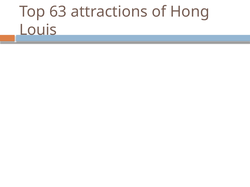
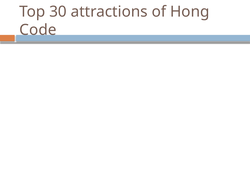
63: 63 -> 30 (58, 12)
Louis: Louis -> Code (38, 30)
